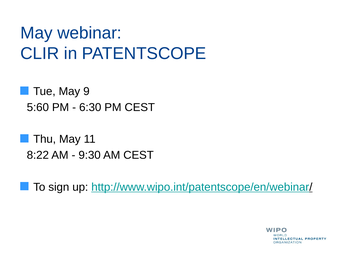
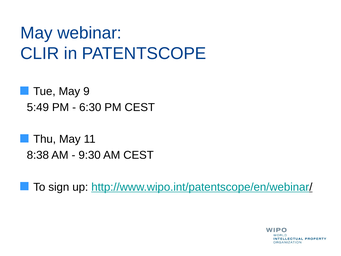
5:60: 5:60 -> 5:49 (38, 107)
8:22: 8:22 -> 8:38 (38, 155)
